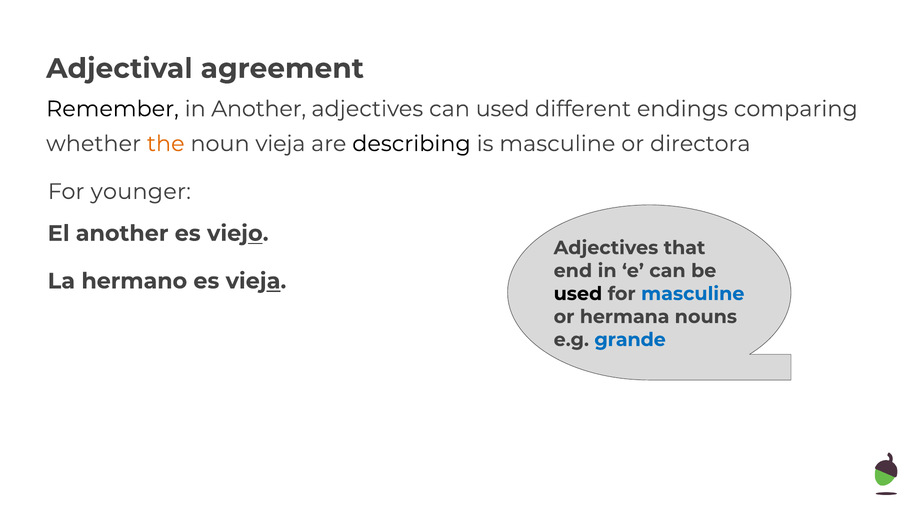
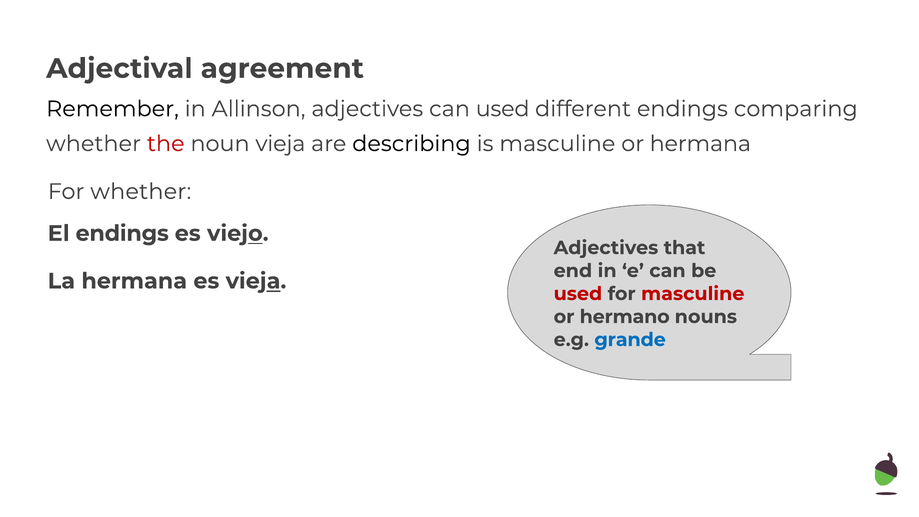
in Another: Another -> Allinson (259, 109)
the colour: orange -> red (166, 144)
or directora: directora -> hermana (700, 144)
For younger: younger -> whether (141, 192)
El another: another -> endings (122, 233)
La hermano: hermano -> hermana (134, 281)
used colour: black -> red (578, 294)
masculine colour: blue -> red (693, 294)
hermana: hermana -> hermano (625, 317)
